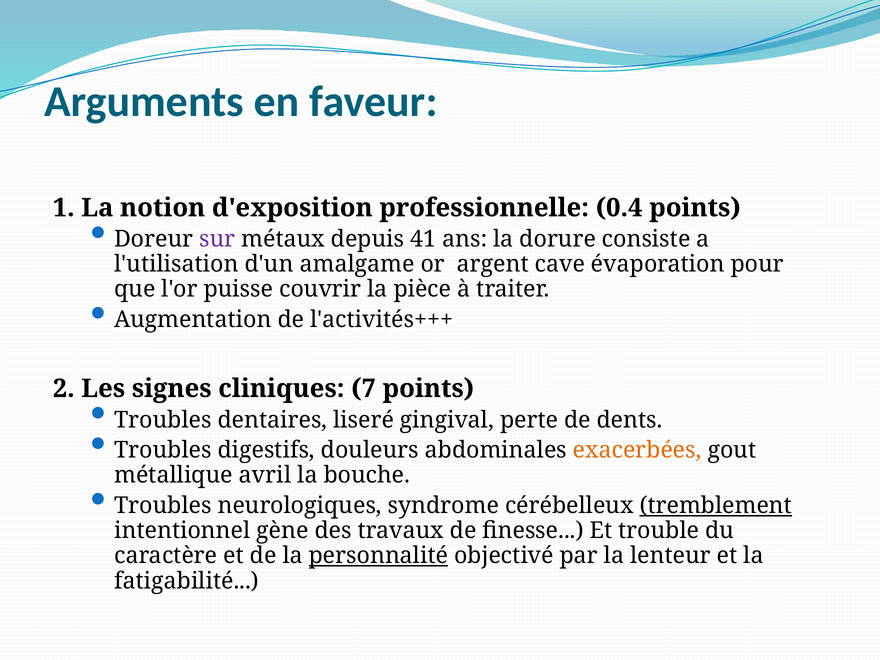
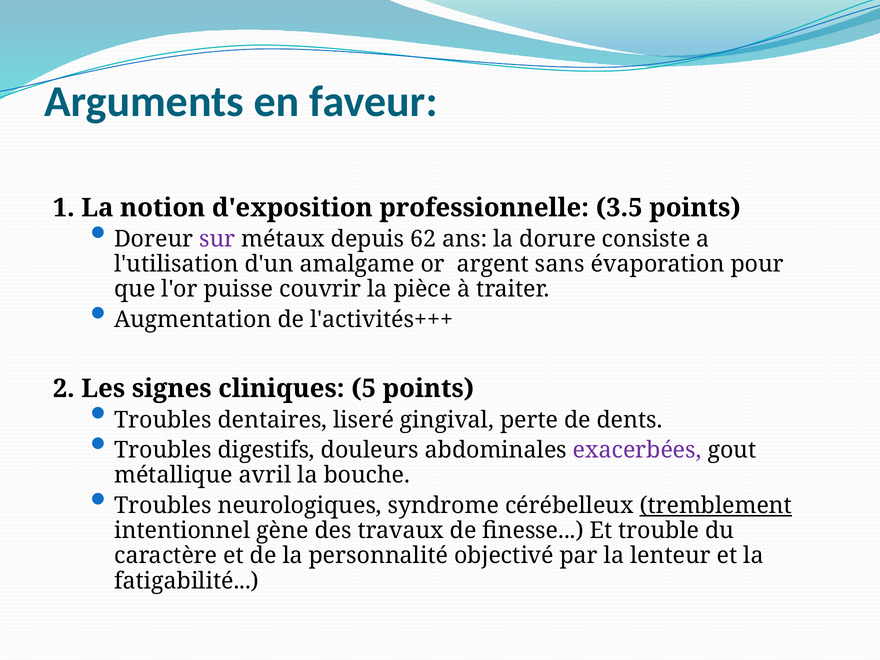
0.4: 0.4 -> 3.5 (619, 208)
41: 41 -> 62 (423, 239)
cave: cave -> sans (560, 264)
7: 7 -> 5 (364, 389)
exacerbées colour: orange -> purple (637, 450)
personnalité underline: present -> none (378, 556)
